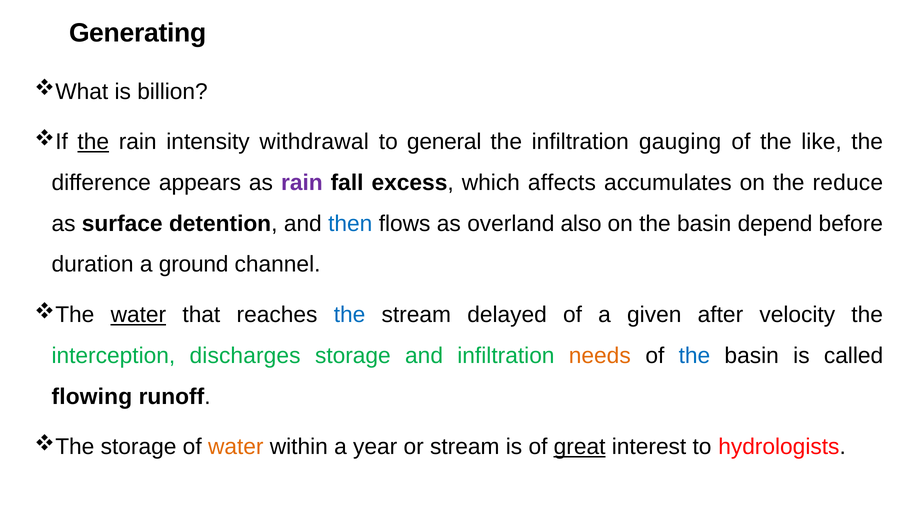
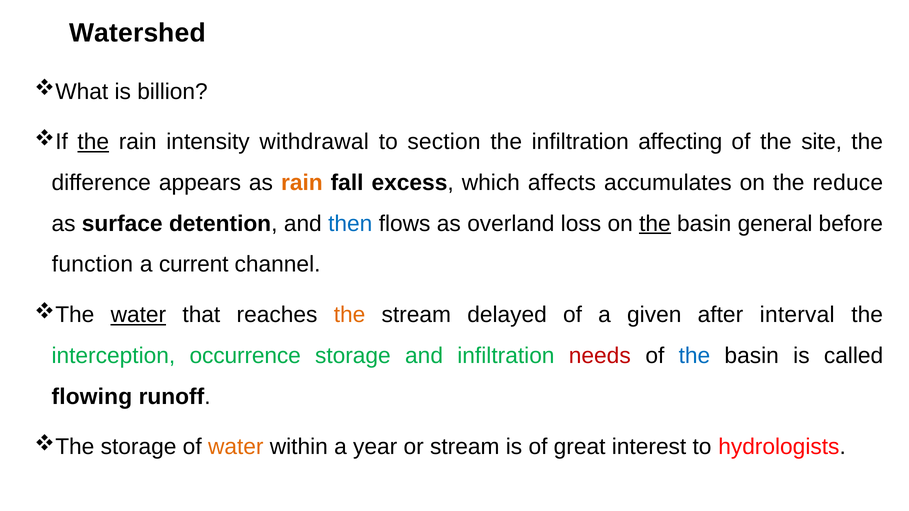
Generating: Generating -> Watershed (138, 33)
general: general -> section (444, 142)
gauging: gauging -> affecting (680, 142)
like: like -> site (822, 142)
rain colour: purple -> orange (302, 183)
also: also -> loss (581, 224)
the underline: none -> present (655, 224)
depend: depend -> general (775, 224)
duration: duration -> function (92, 265)
ground: ground -> current (194, 265)
the colour: blue -> orange (350, 315)
velocity: velocity -> interval (797, 315)
discharges: discharges -> occurrence (245, 356)
needs colour: orange -> red (600, 356)
great underline: present -> none (580, 447)
